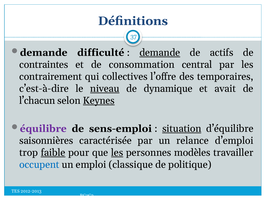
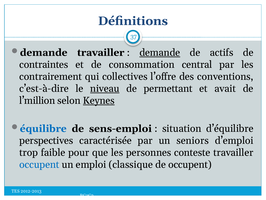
demande difficulté: difficulté -> travailler (101, 52)
temporaires: temporaires -> conventions (225, 76)
dynamique: dynamique -> permettant (168, 88)
l’chacun: l’chacun -> l’million (37, 100)
équilibre colour: purple -> blue (43, 128)
situation underline: present -> none (182, 128)
saisonnières: saisonnières -> perspectives (46, 140)
relance: relance -> seniors (193, 140)
faible underline: present -> none (53, 152)
les underline: present -> none (117, 152)
modèles: modèles -> conteste (192, 152)
de politique: politique -> occupent (190, 164)
